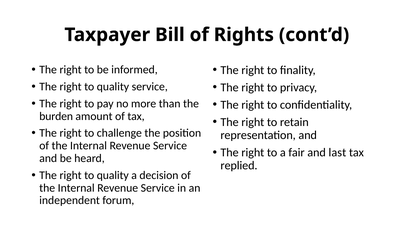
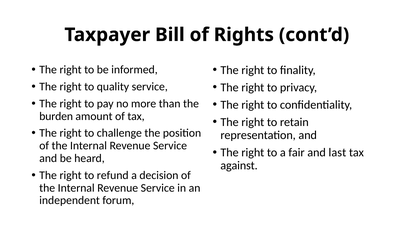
replied: replied -> against (239, 166)
quality: quality -> refund (113, 175)
